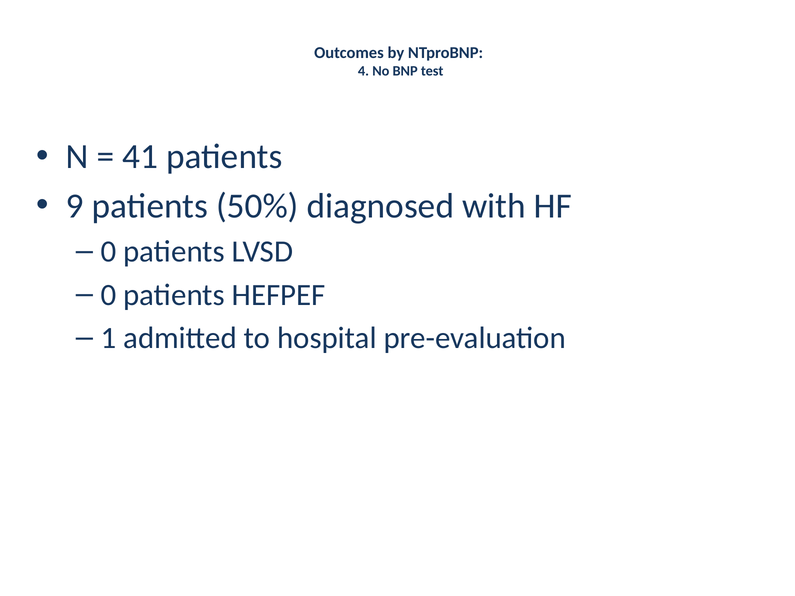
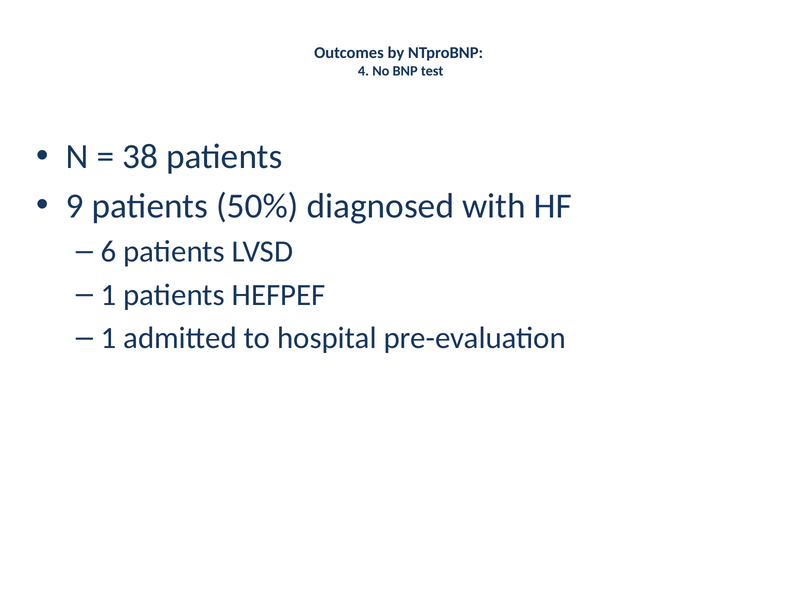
41: 41 -> 38 (140, 157)
0: 0 -> 6 (109, 252)
0: 0 -> 1 (109, 295)
